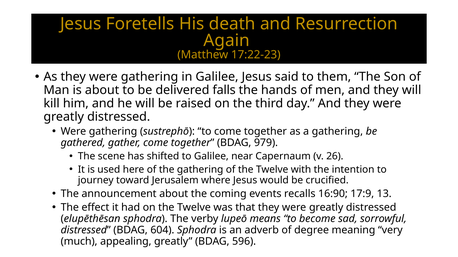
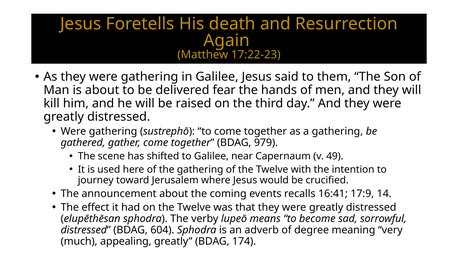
falls: falls -> fear (224, 90)
26: 26 -> 49 (335, 157)
16:90: 16:90 -> 16:41 (333, 194)
13: 13 -> 14 (384, 194)
596: 596 -> 174 (244, 242)
